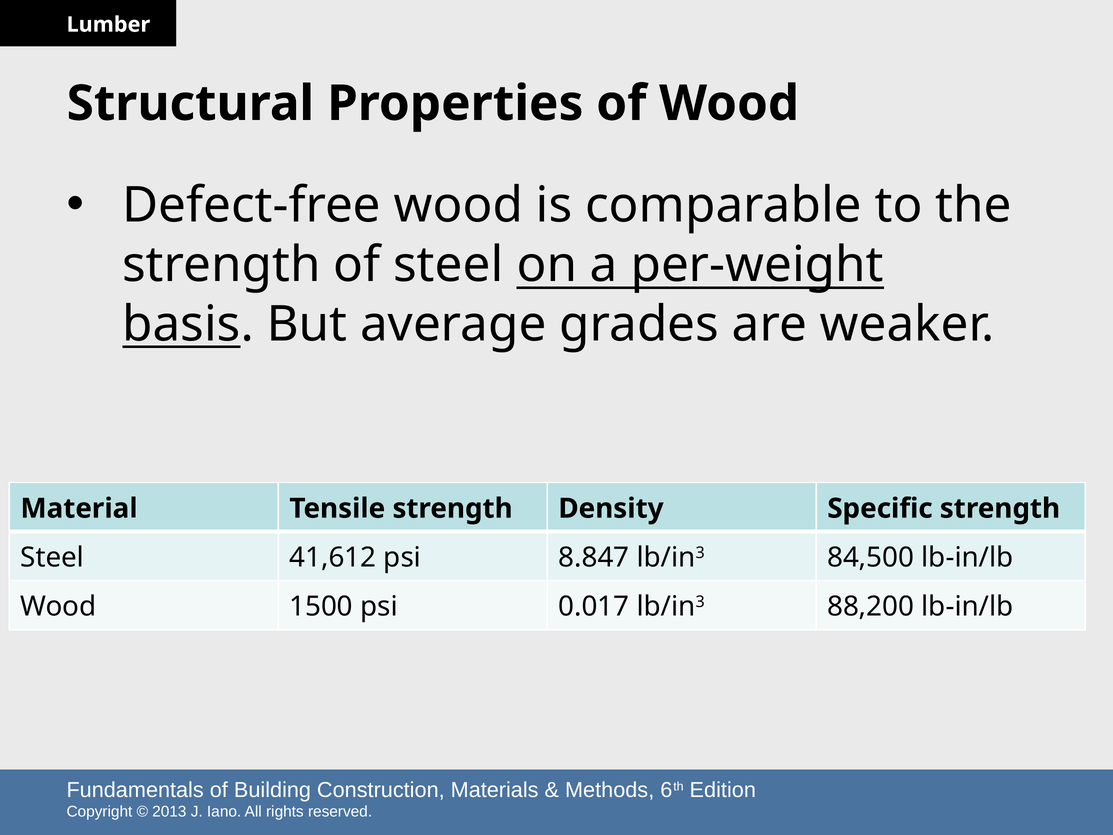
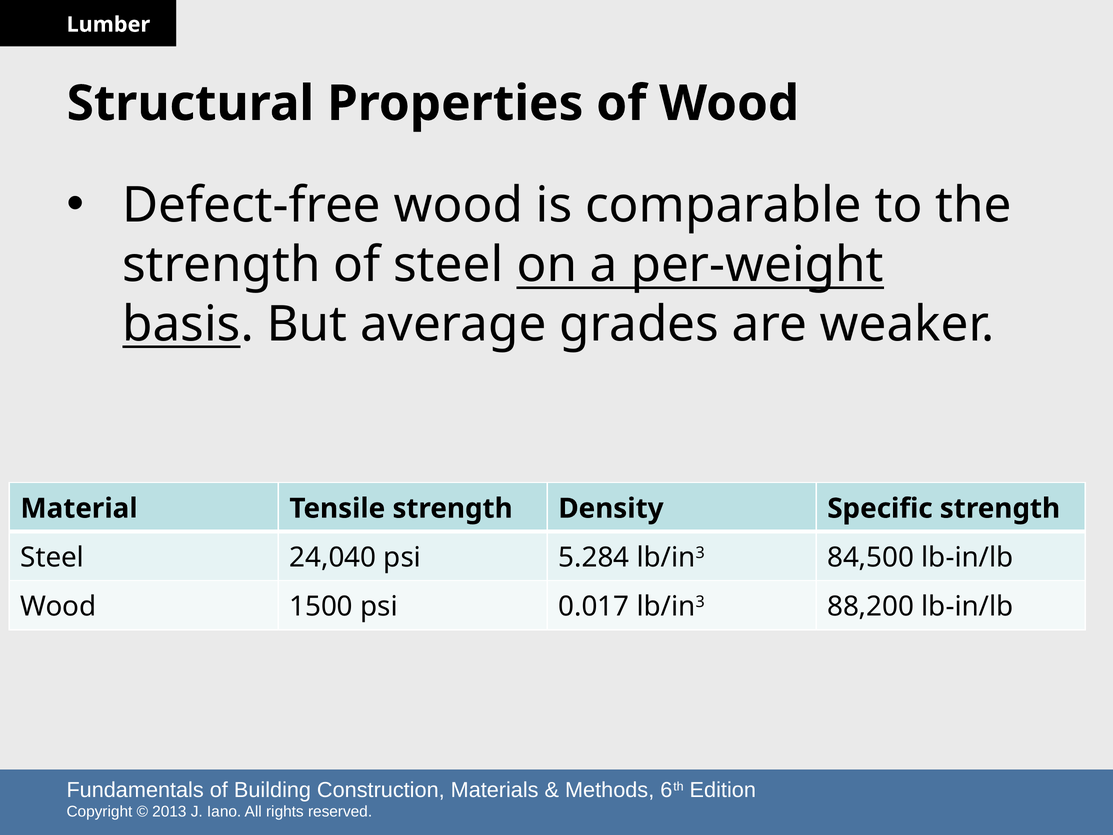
41,612: 41,612 -> 24,040 (333, 557)
8.847: 8.847 -> 5.284 (594, 557)
